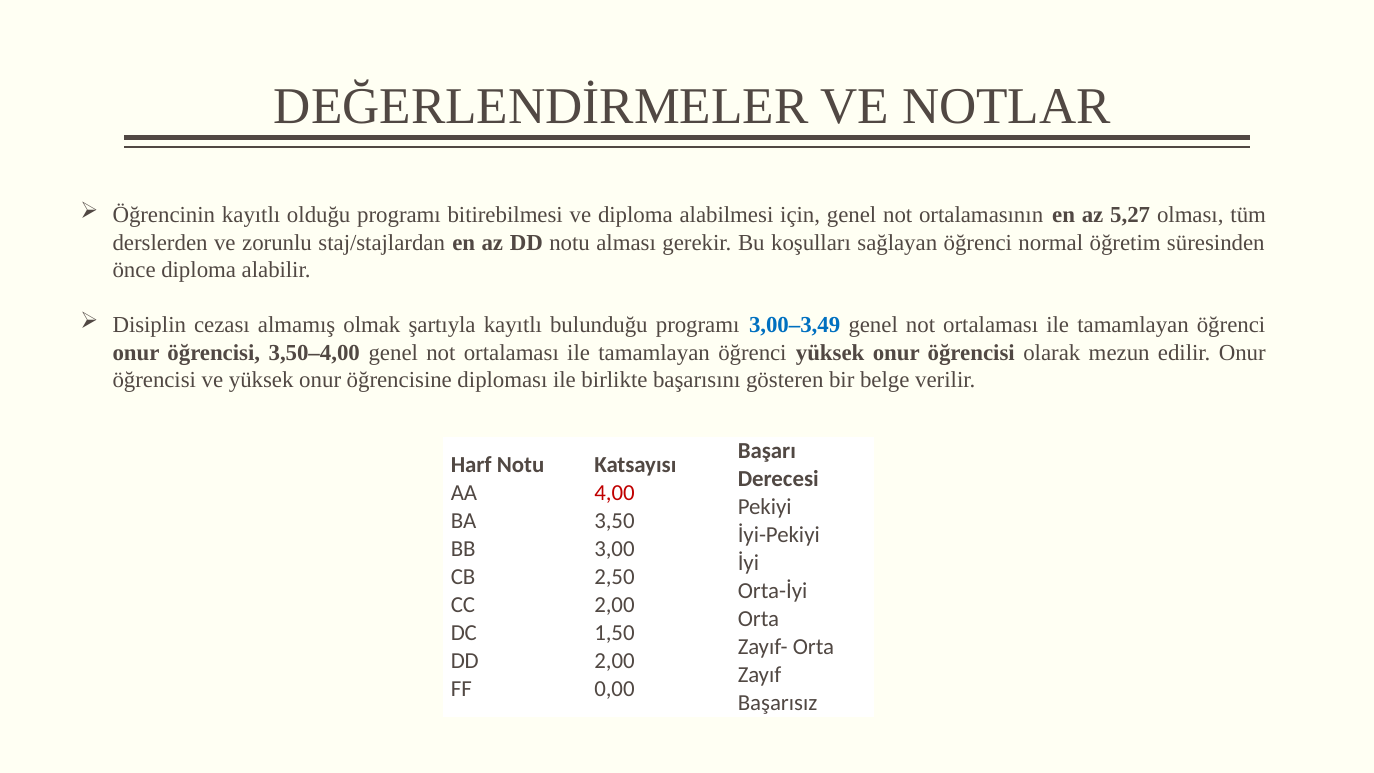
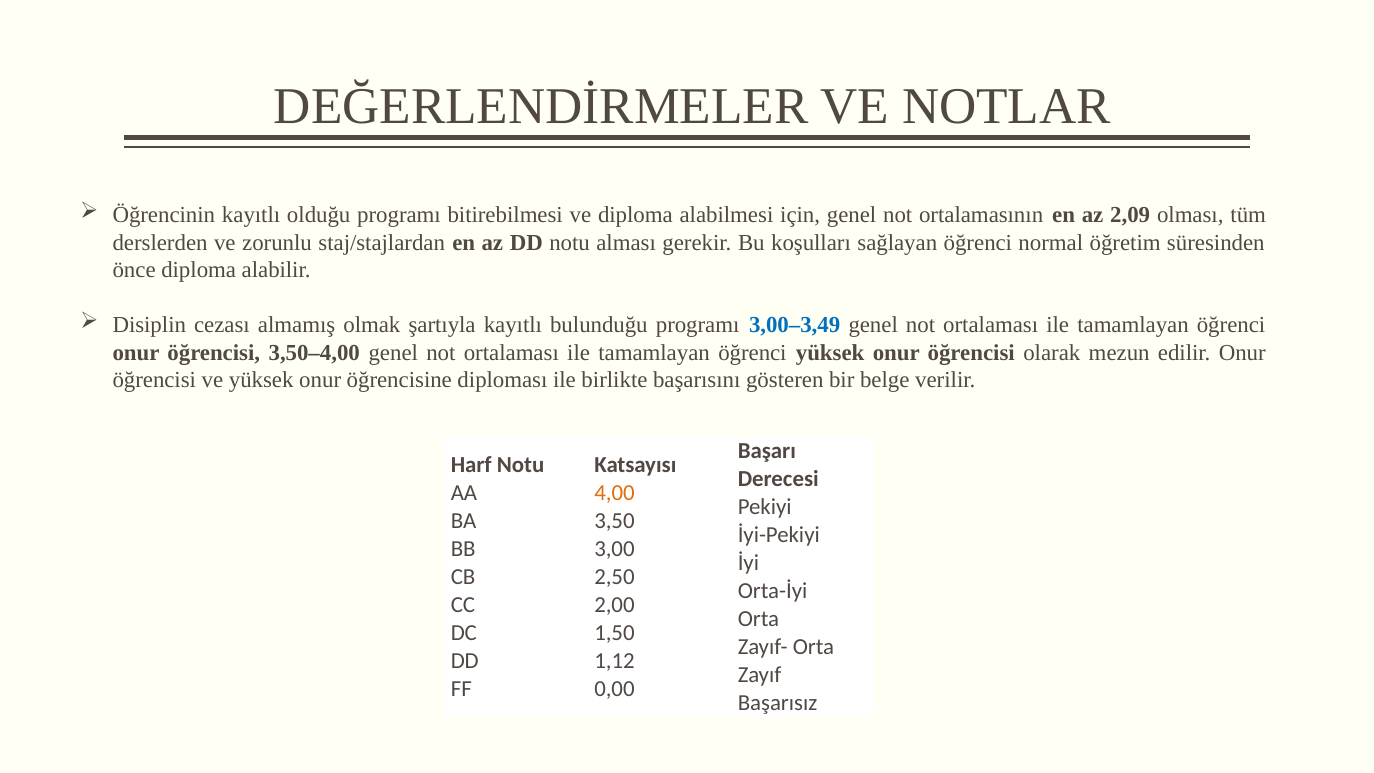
5,27: 5,27 -> 2,09 (1130, 215)
4,00 colour: red -> orange (615, 493)
2,00: 2,00 -> 1,12 (615, 661)
